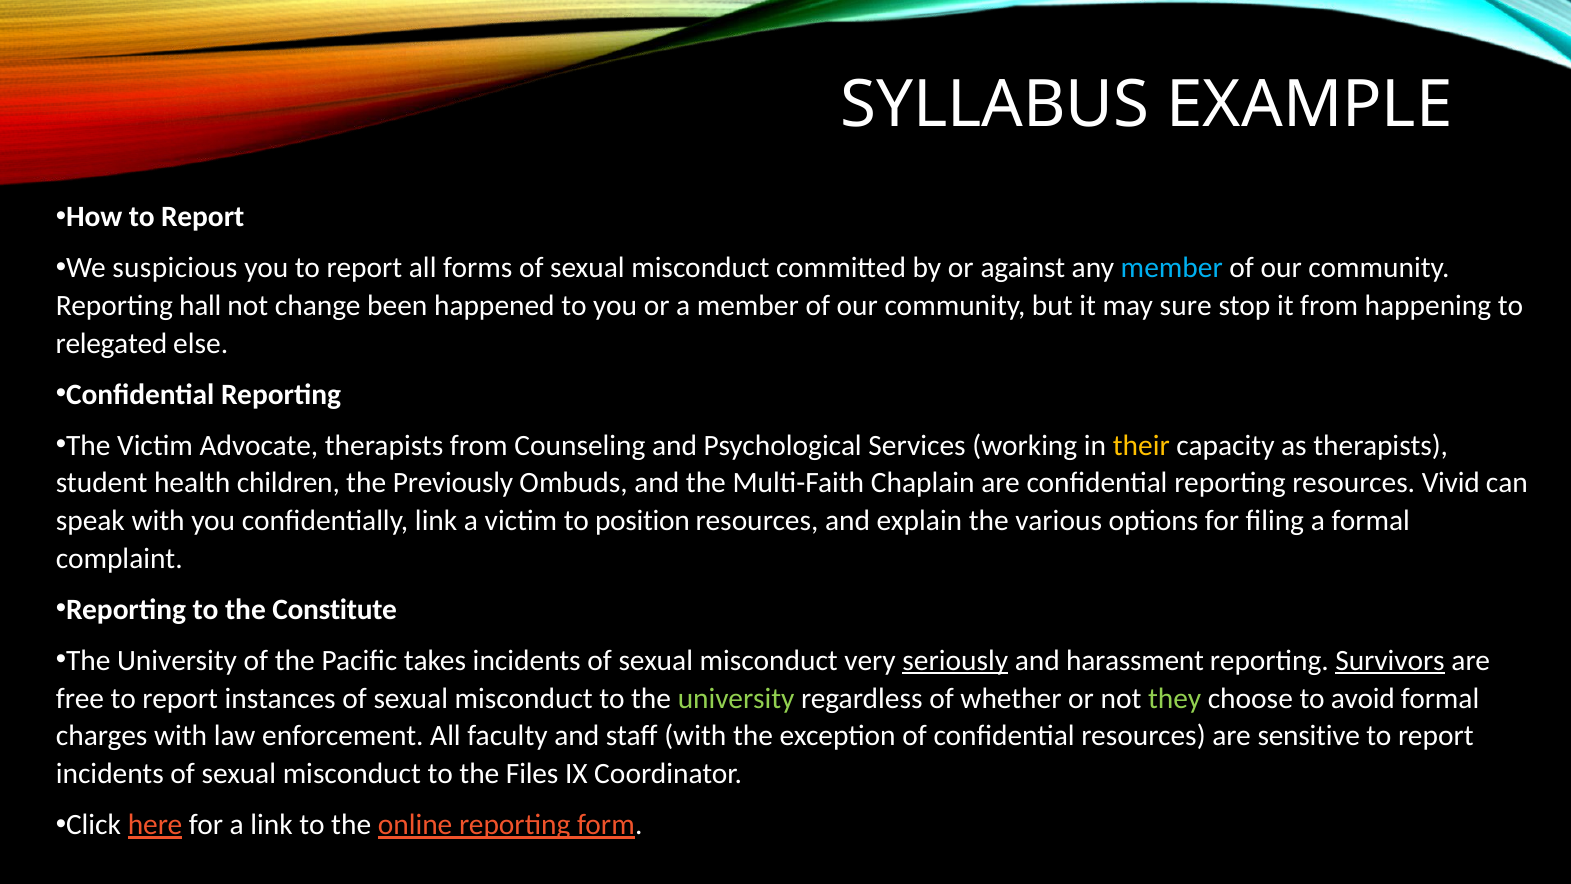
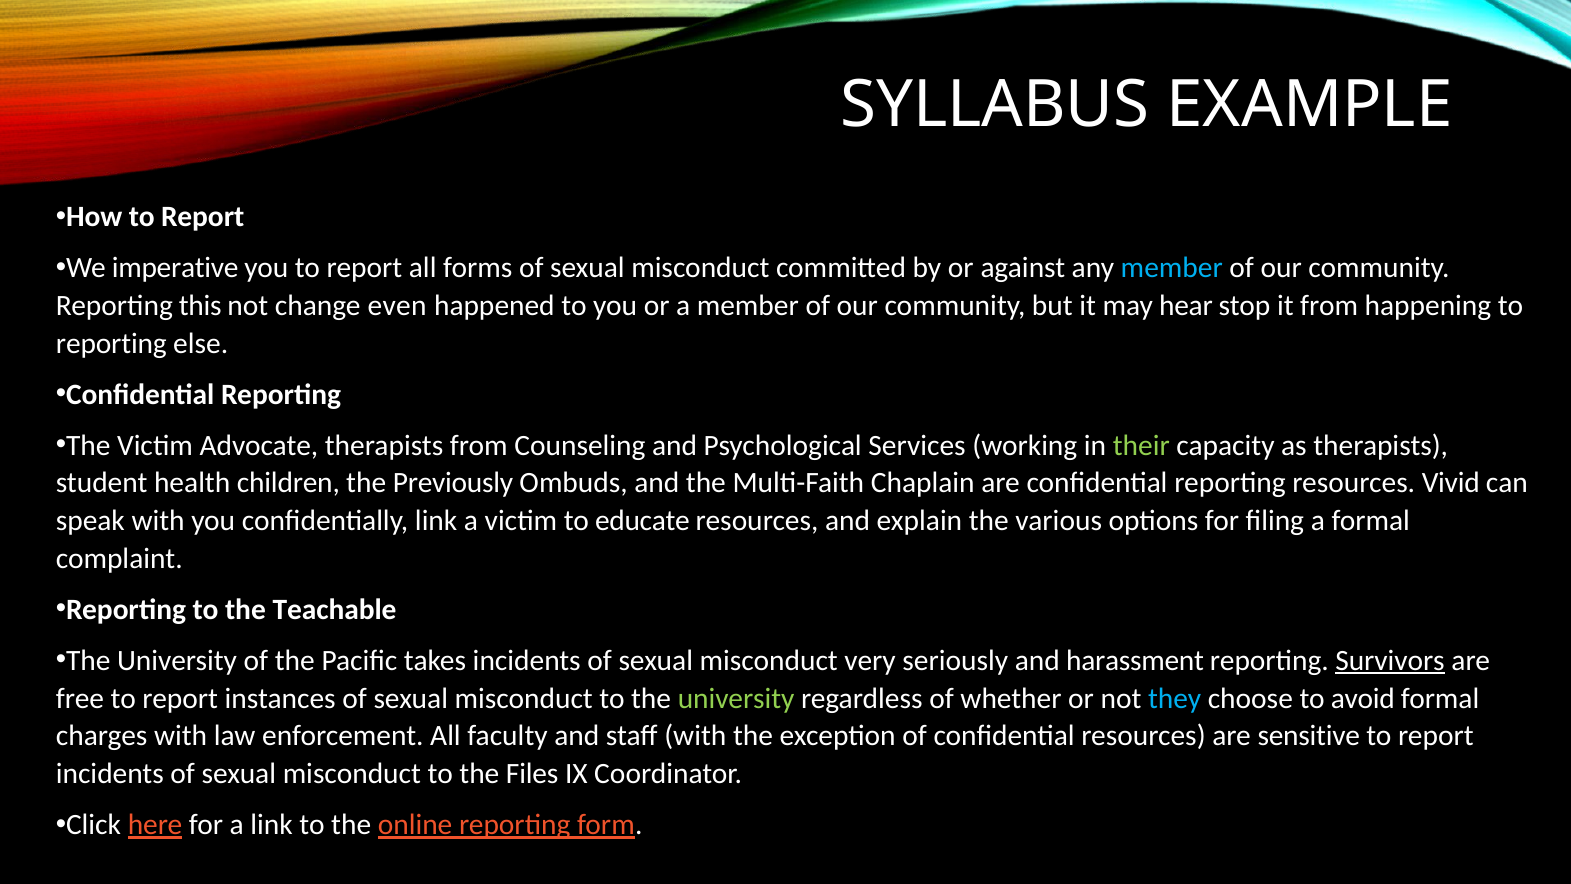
suspicious: suspicious -> imperative (175, 268)
hall: hall -> this (200, 306)
been: been -> even (397, 306)
sure: sure -> hear (1186, 306)
relegated: relegated -> reporting (111, 343)
their colour: yellow -> light green (1141, 445)
position: position -> educate (642, 521)
Constitute: Constitute -> Teachable (335, 609)
seriously underline: present -> none (955, 660)
they colour: light green -> light blue (1175, 698)
